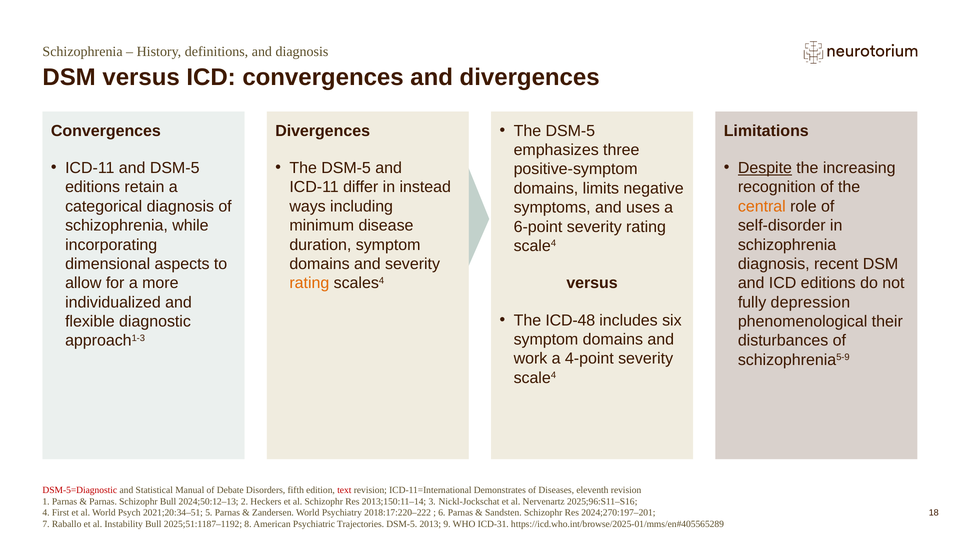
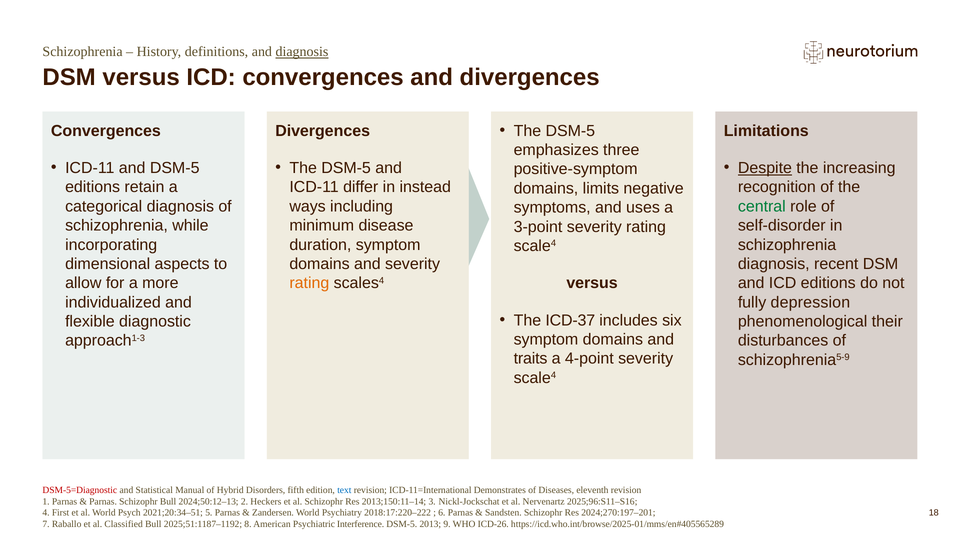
diagnosis underline: none -> present (302, 52)
central colour: orange -> green (762, 206)
6-point: 6-point -> 3-point (538, 227)
ICD-48: ICD-48 -> ICD-37 (570, 320)
work: work -> traits (531, 359)
Debate: Debate -> Hybrid (230, 490)
text colour: red -> blue (344, 490)
Instability: Instability -> Classified (124, 524)
Trajectories: Trajectories -> Interference (361, 524)
ICD-31: ICD-31 -> ICD-26 (493, 524)
